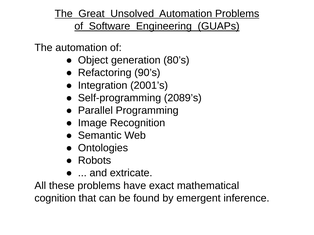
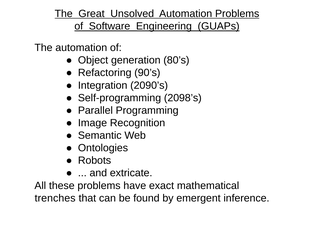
2001’s: 2001’s -> 2090’s (149, 85)
2089’s: 2089’s -> 2098’s (183, 98)
cognition: cognition -> trenches (55, 199)
